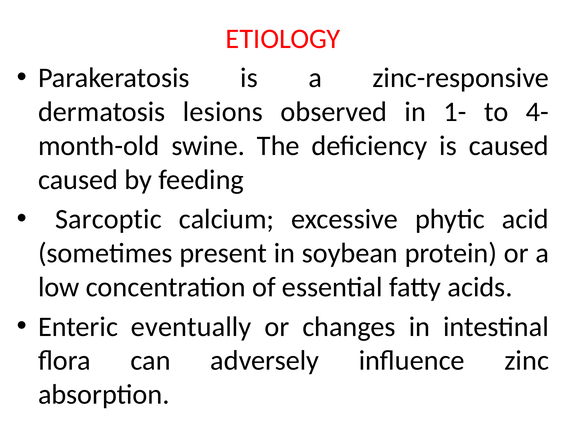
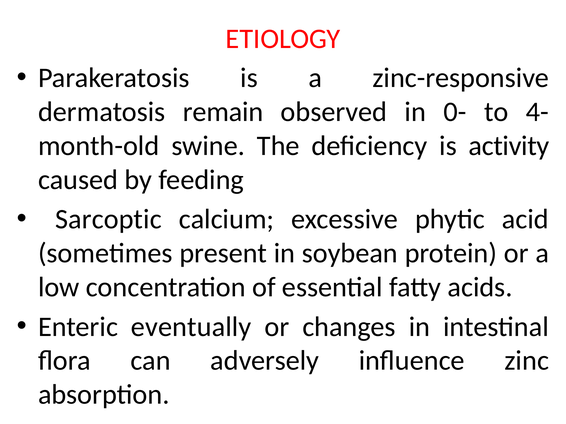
lesions: lesions -> remain (223, 112)
1-: 1- -> 0- (455, 112)
is caused: caused -> activity (509, 146)
